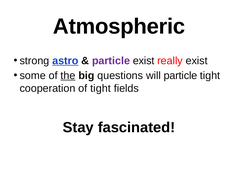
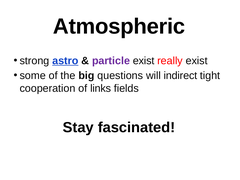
the underline: present -> none (68, 76)
will particle: particle -> indirect (180, 76)
of tight: tight -> links (101, 88)
